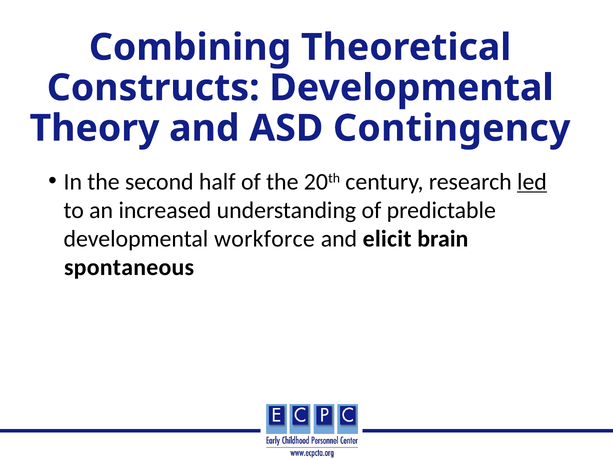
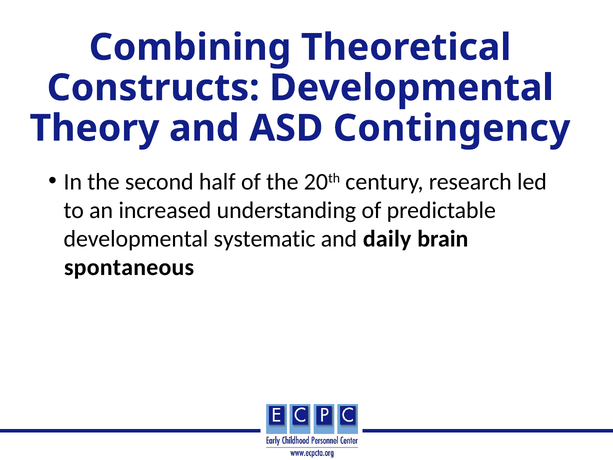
led underline: present -> none (532, 182)
workforce: workforce -> systematic (265, 239)
elicit: elicit -> daily (387, 239)
